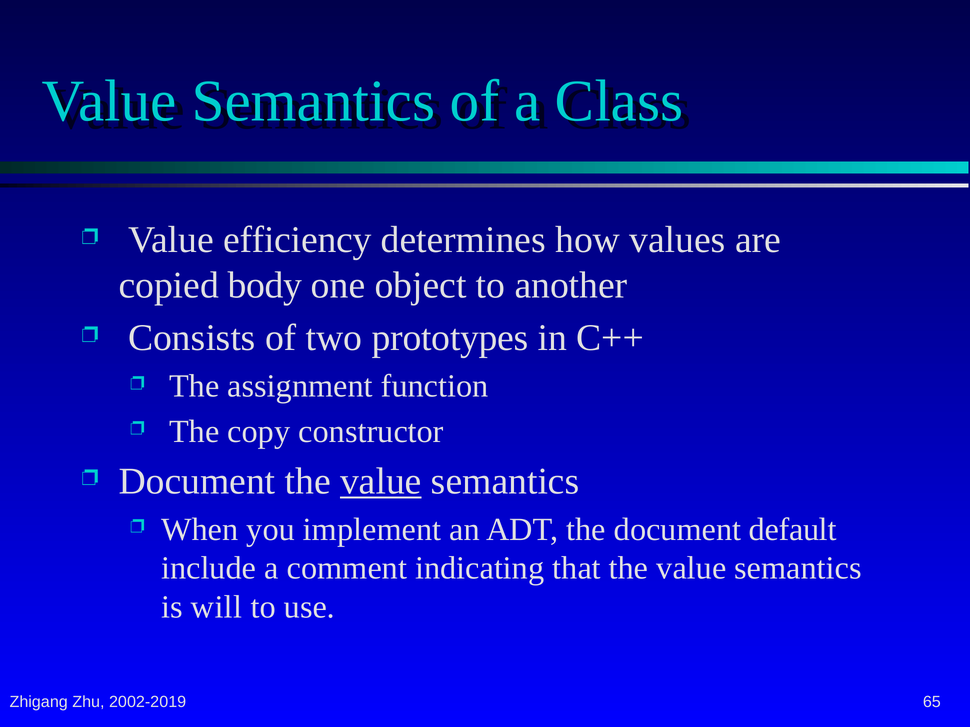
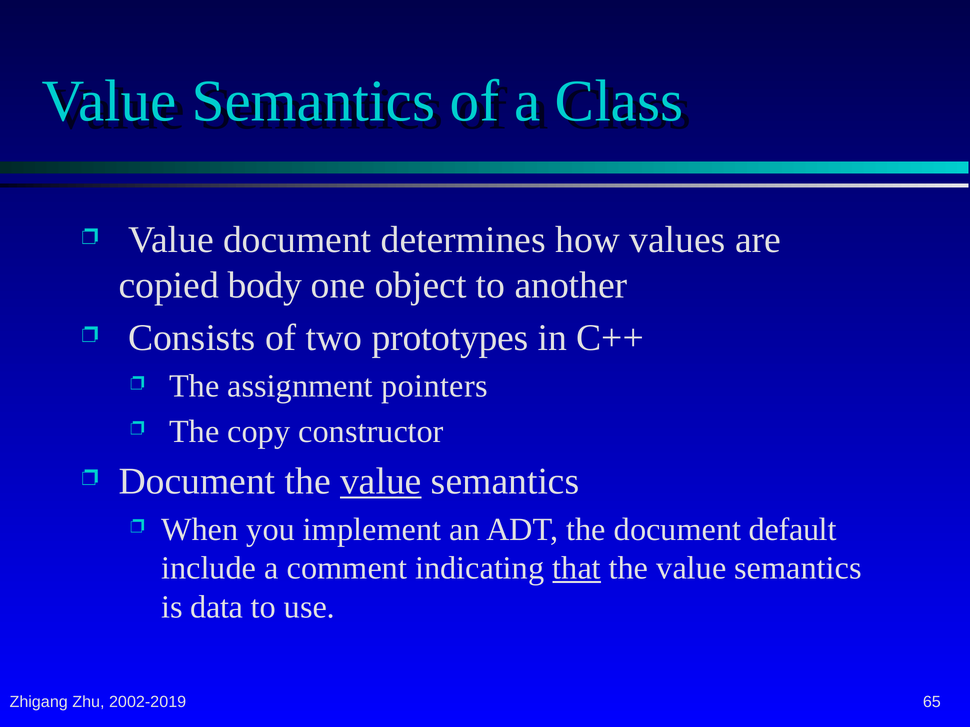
Value efficiency: efficiency -> document (297, 240)
function: function -> pointers (435, 386)
that underline: none -> present (577, 569)
will: will -> data (217, 607)
